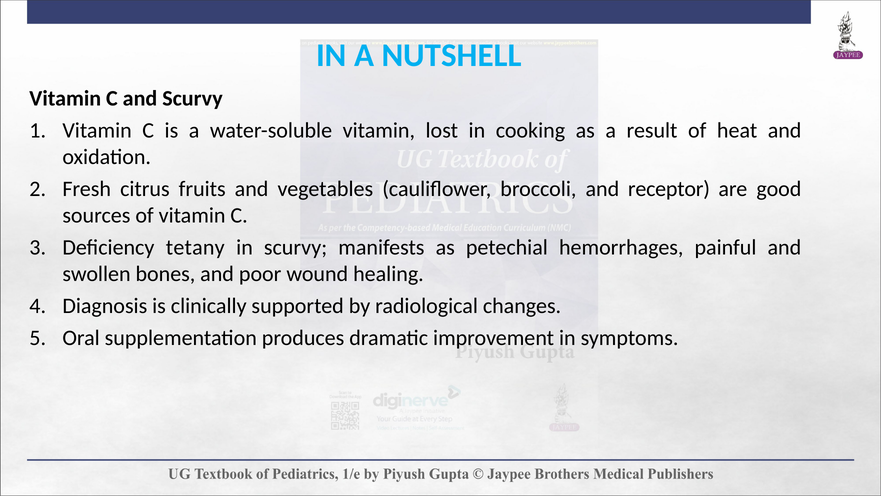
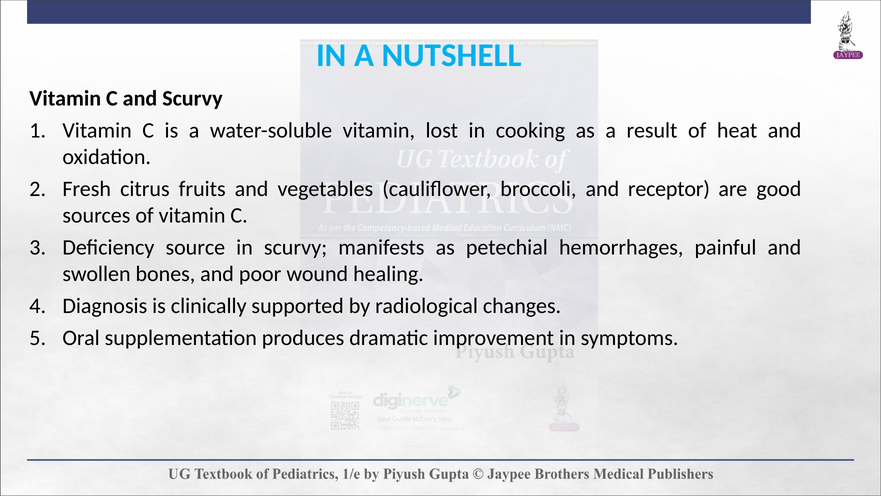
tetany: tetany -> source (195, 247)
